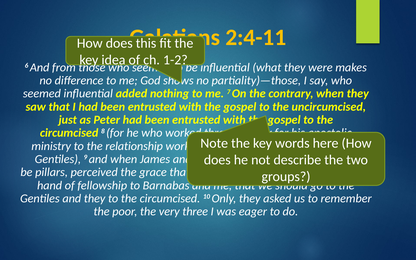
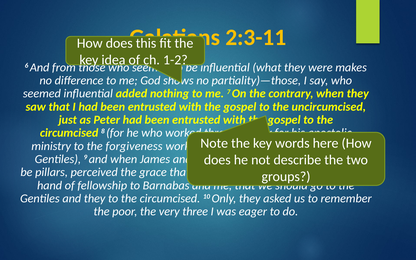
2:4-11: 2:4-11 -> 2:3-11 (256, 38)
relationship: relationship -> forgiveness (134, 146)
